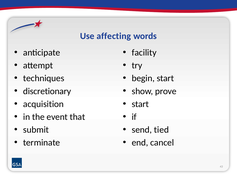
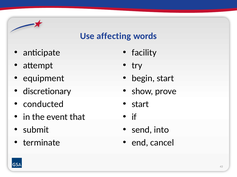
techniques: techniques -> equipment (44, 79)
acquisition: acquisition -> conducted (43, 104)
tied: tied -> into (161, 130)
